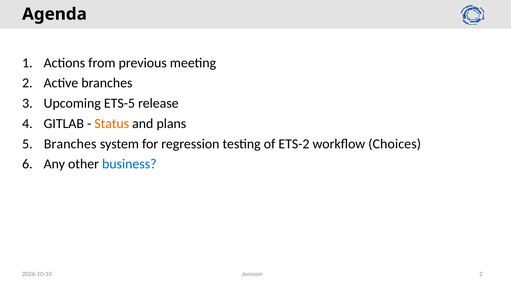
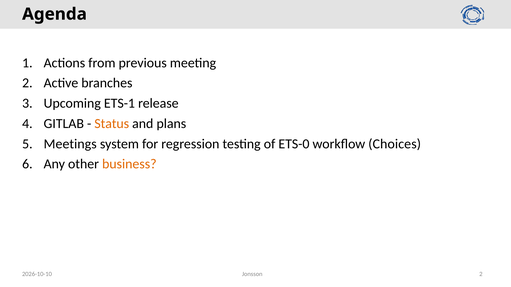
ETS-5: ETS-5 -> ETS-1 (119, 103)
Branches: Branches -> Meetings (70, 144)
ETS-2: ETS-2 -> ETS-0 (294, 144)
business colour: blue -> orange (129, 164)
